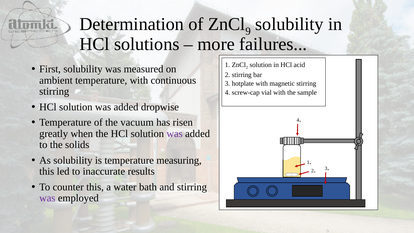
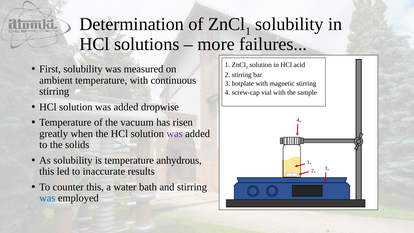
9: 9 -> 1 (248, 31)
measuring: measuring -> anhydrous (179, 160)
was colour: purple -> blue (47, 198)
